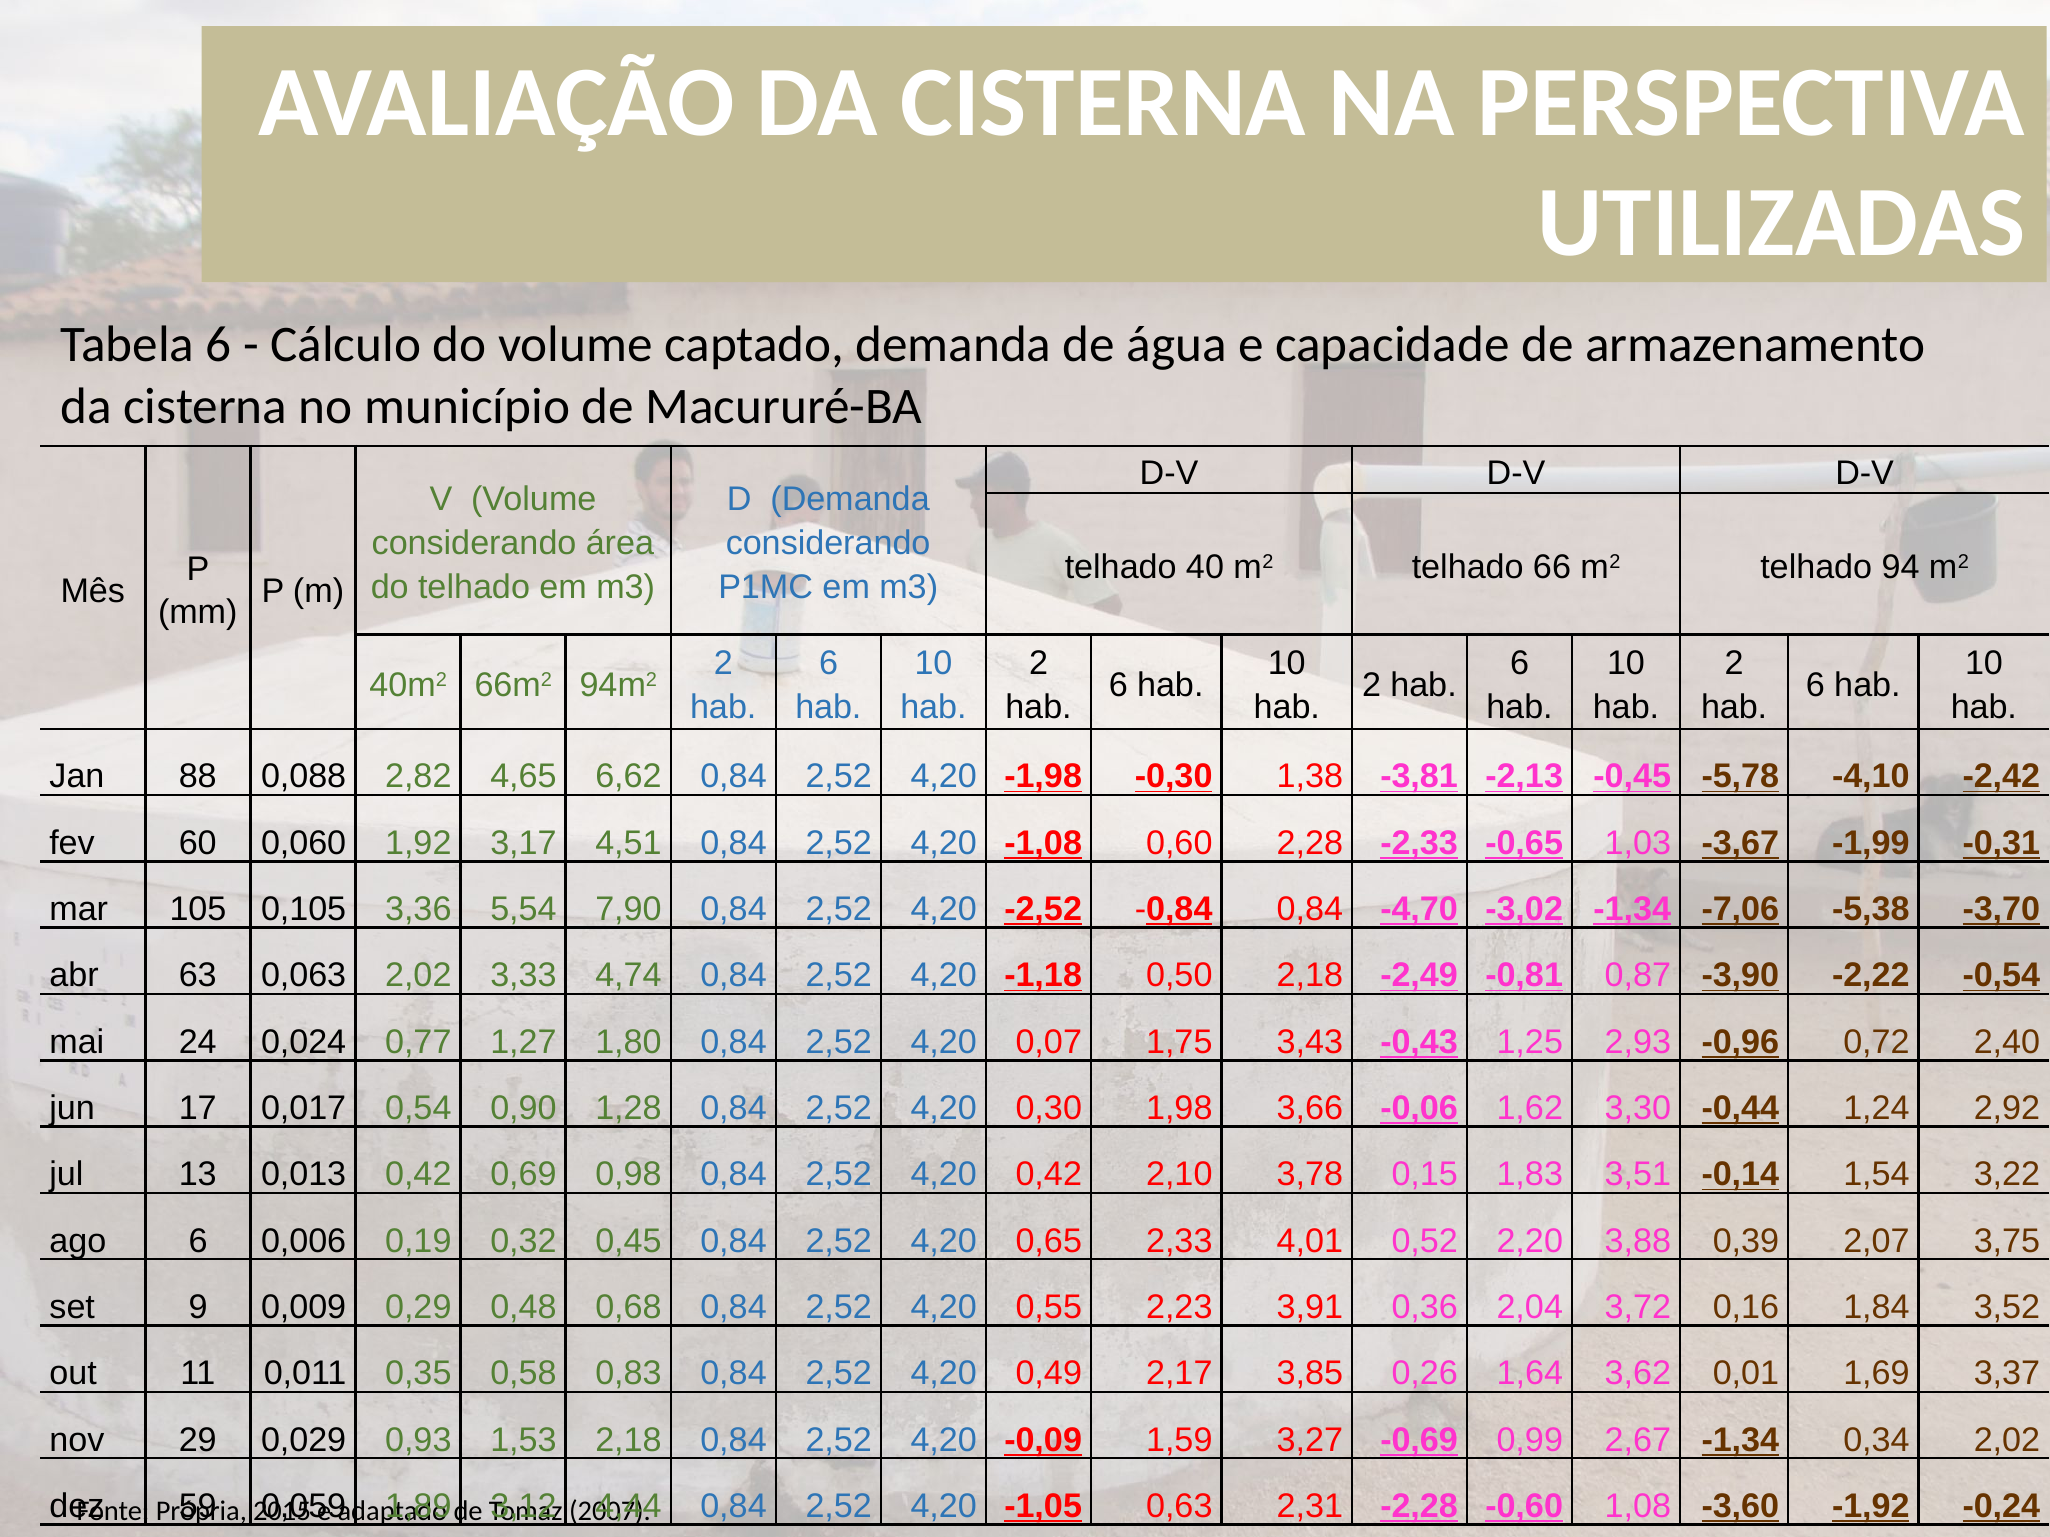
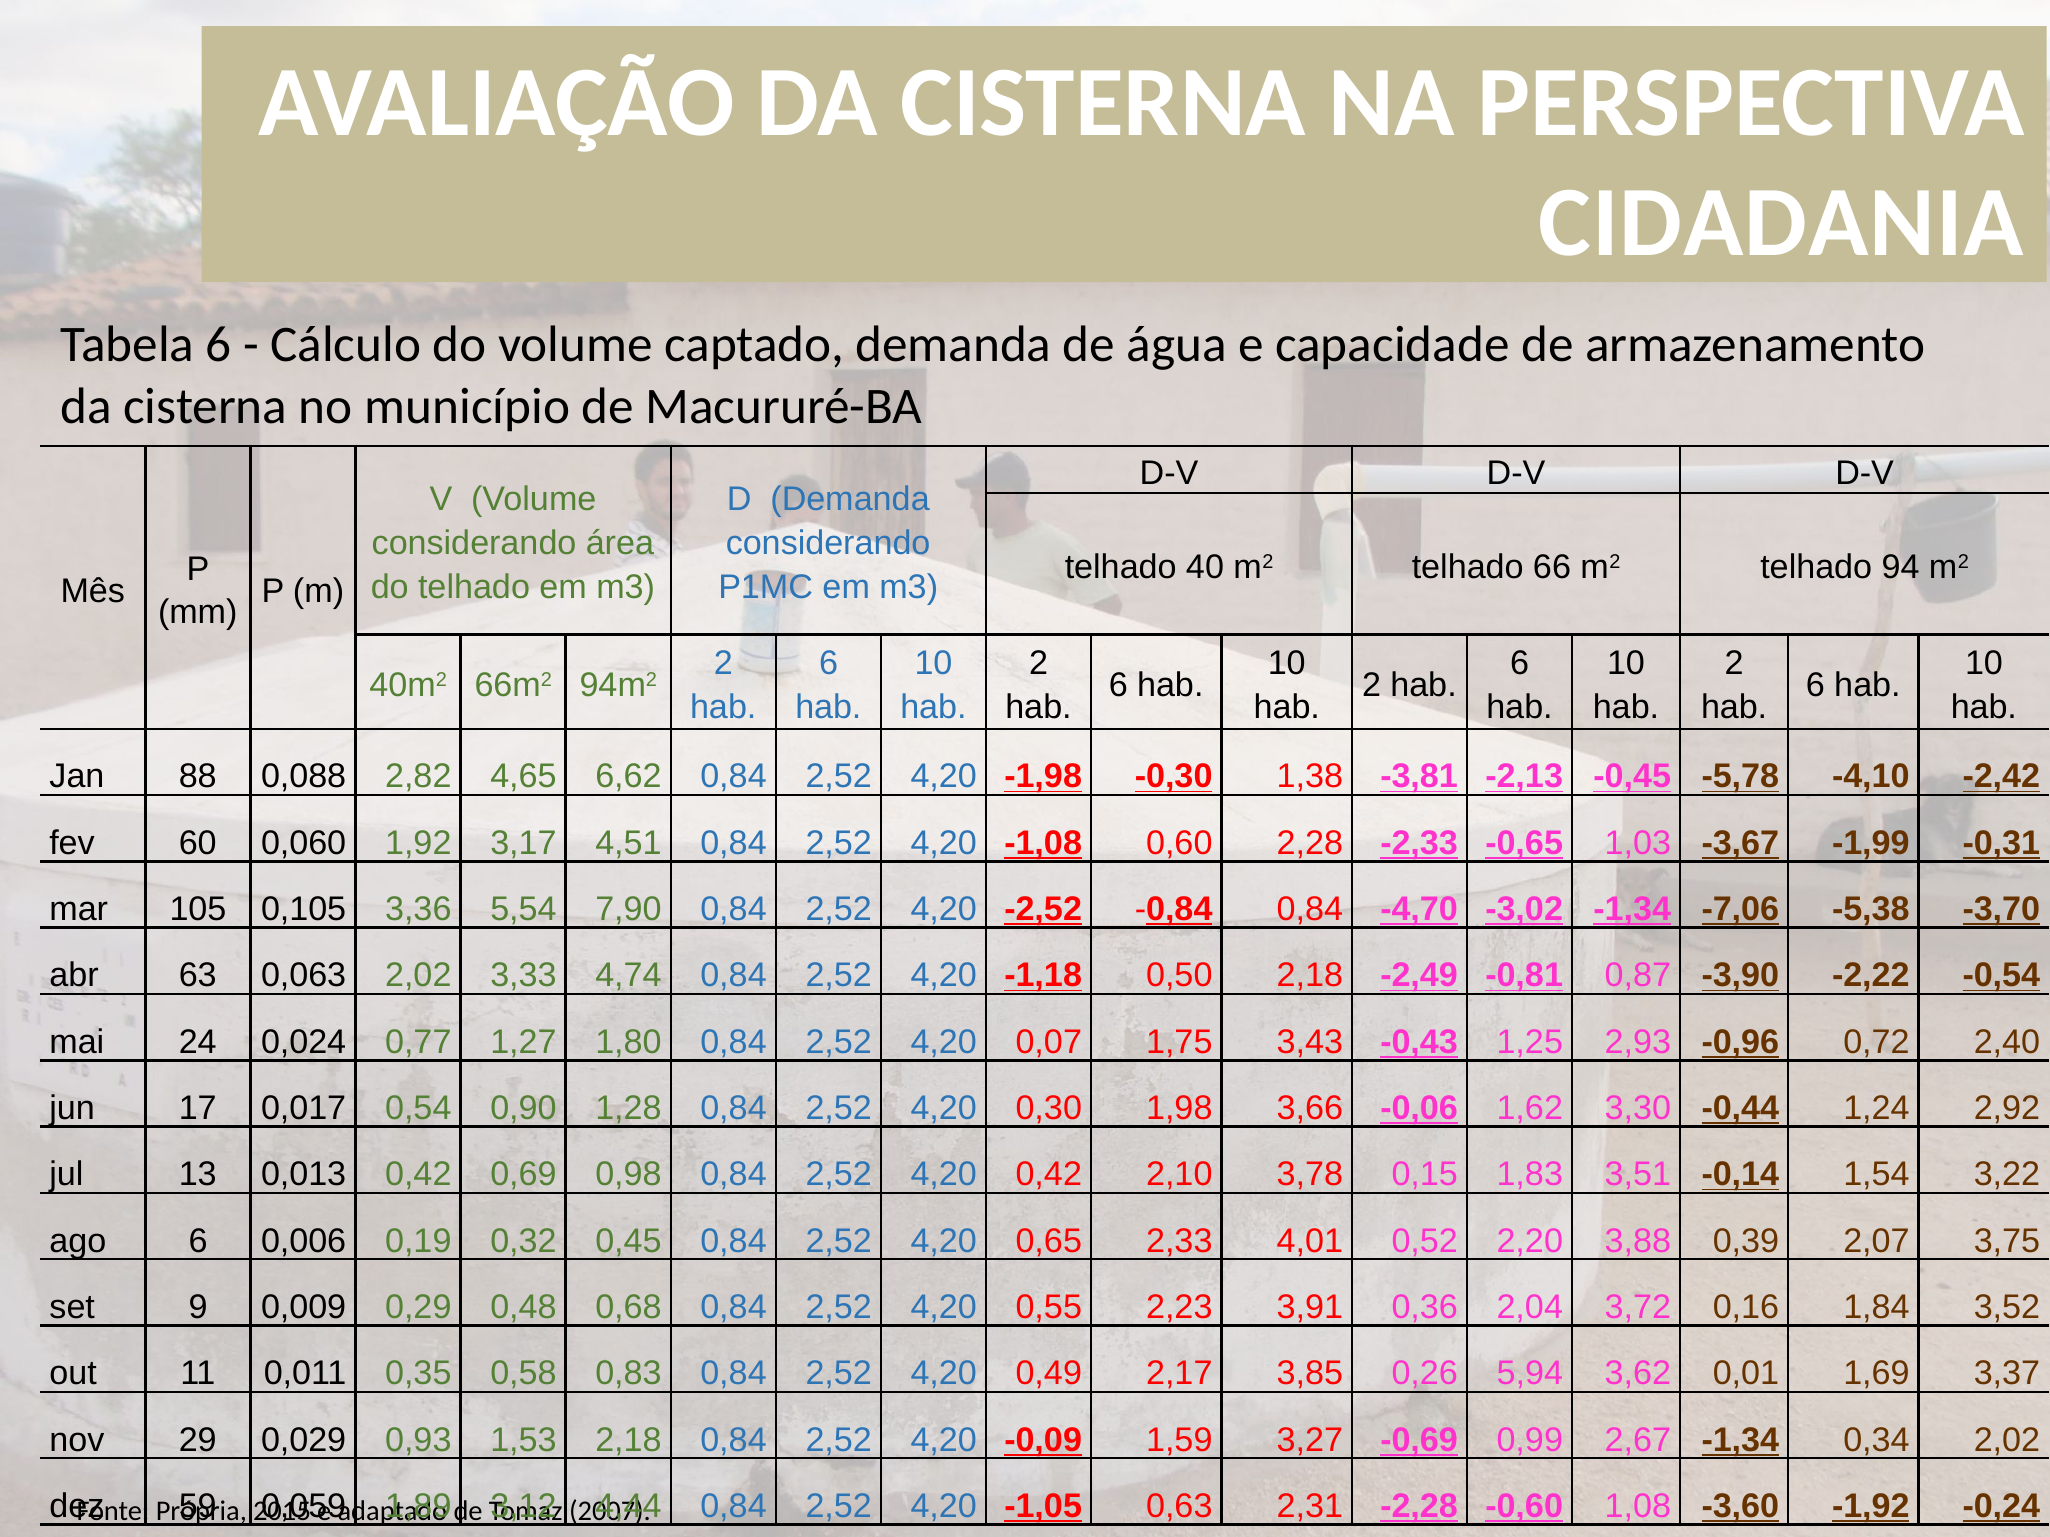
UTILIZADAS: UTILIZADAS -> CIDADANIA (1781, 223)
1,64: 1,64 -> 5,94 (1530, 1374)
